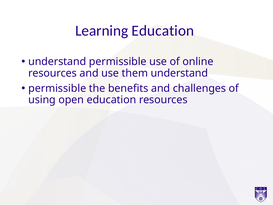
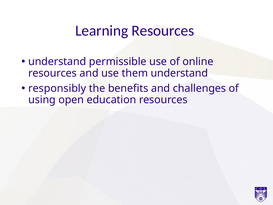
Learning Education: Education -> Resources (163, 31)
permissible: permissible -> responsibly (57, 88)
